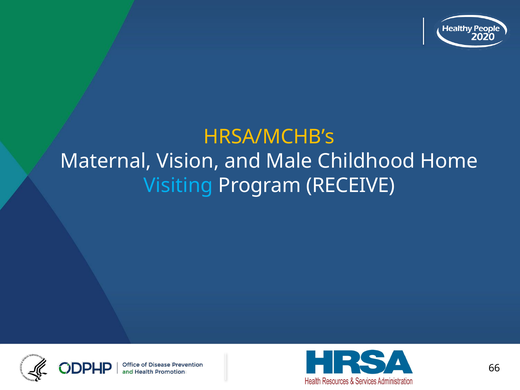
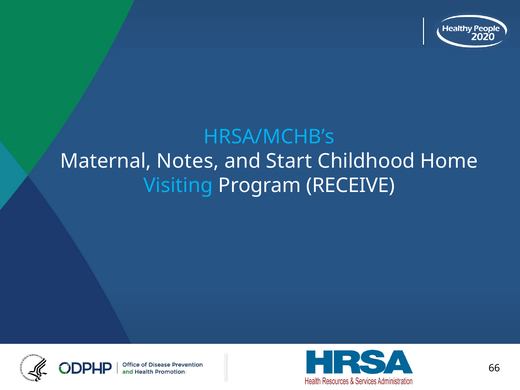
HRSA/MCHB’s colour: yellow -> light blue (269, 137)
Vision: Vision -> Notes (188, 161)
Male: Male -> Start (289, 161)
